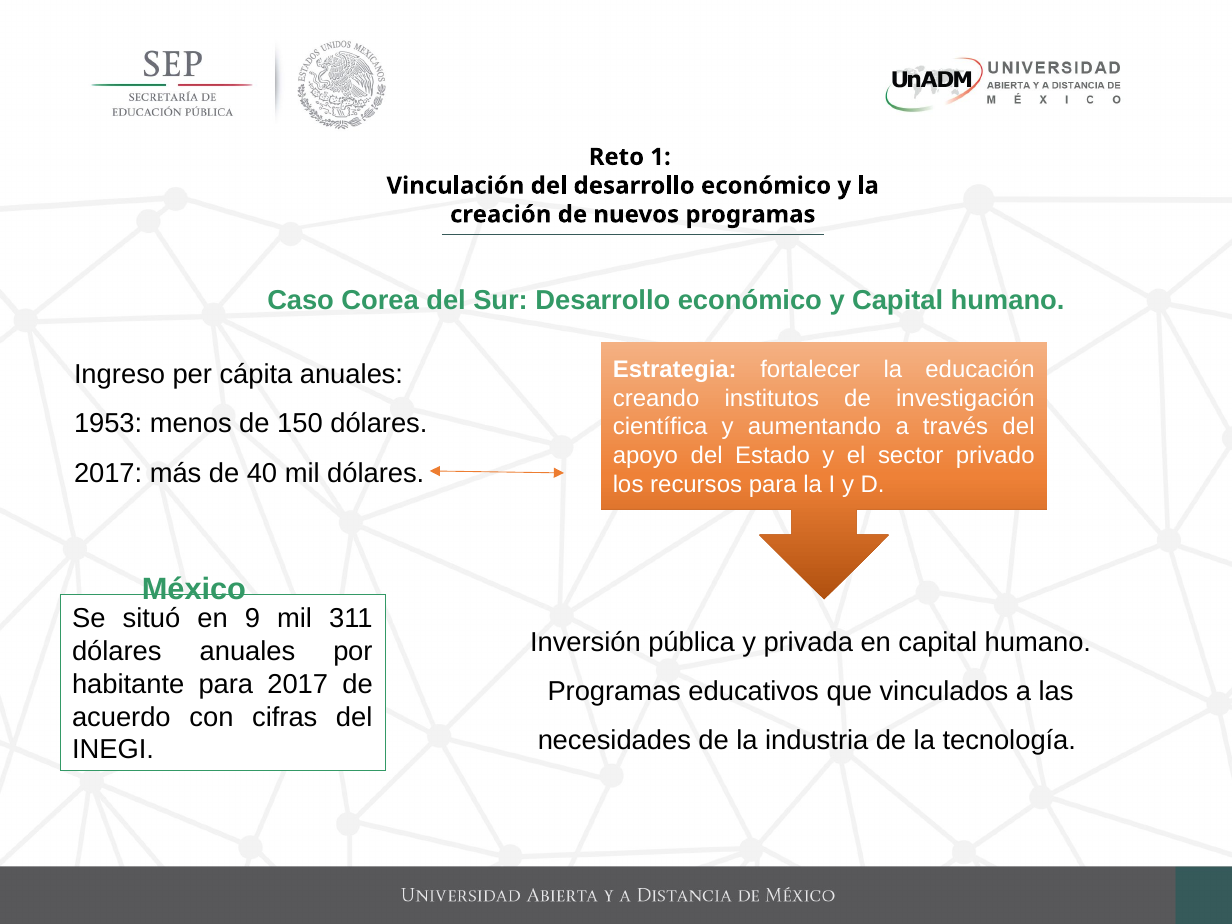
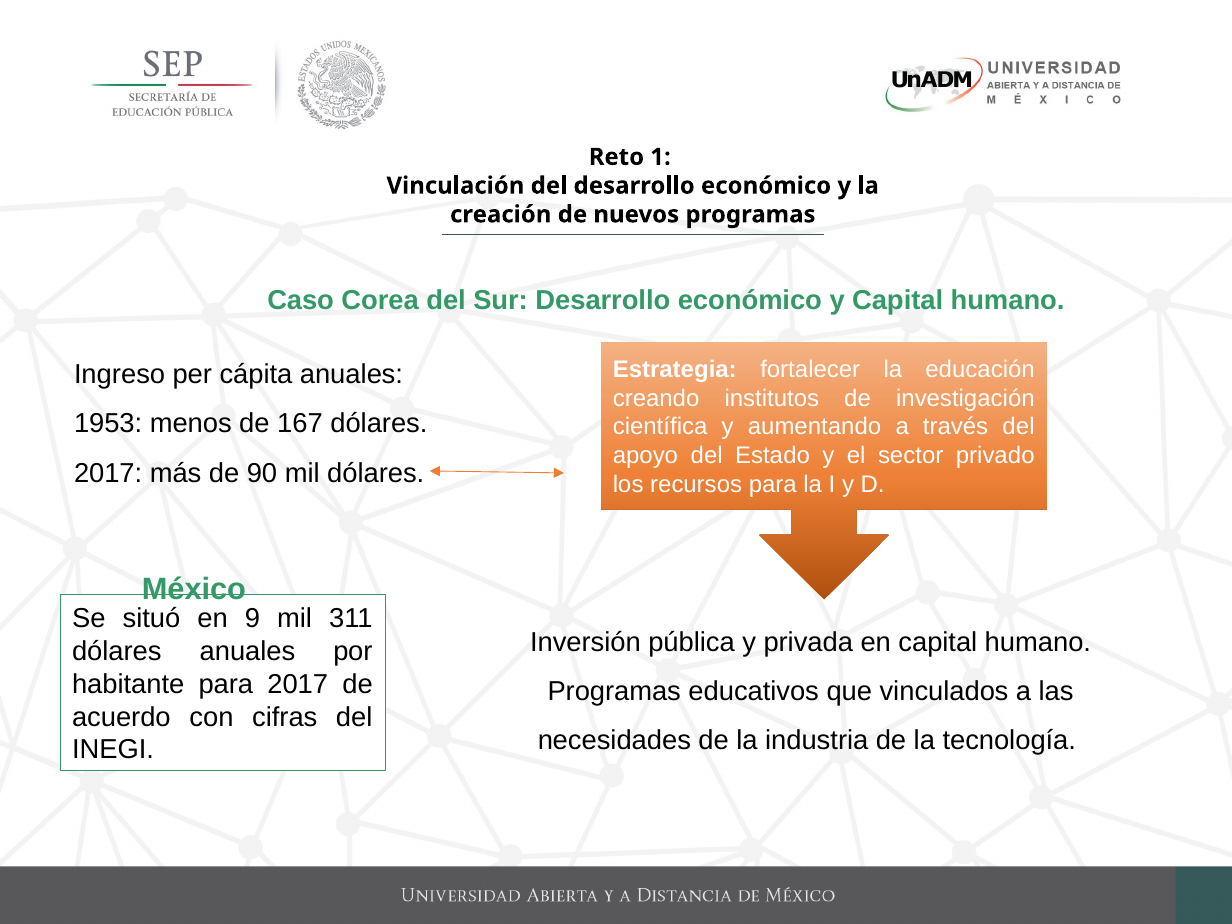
150: 150 -> 167 (300, 424)
40: 40 -> 90 (262, 473)
